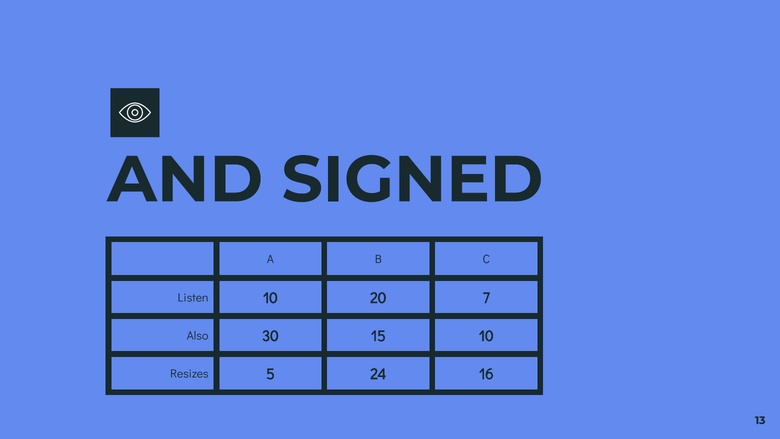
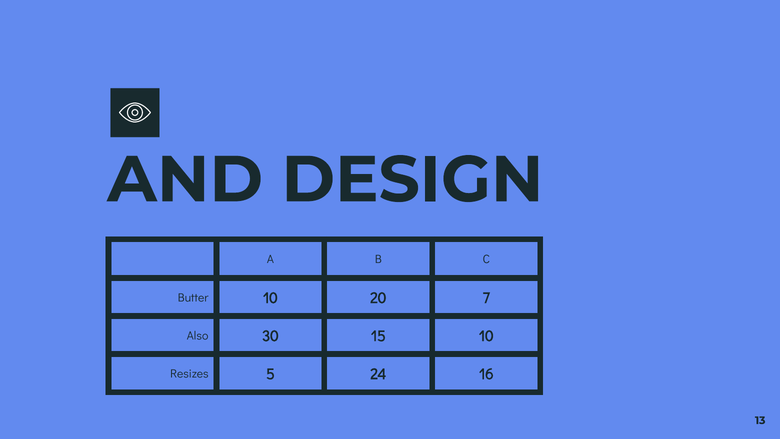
SIGNED: SIGNED -> DESIGN (412, 180)
Listen: Listen -> Butter (193, 298)
